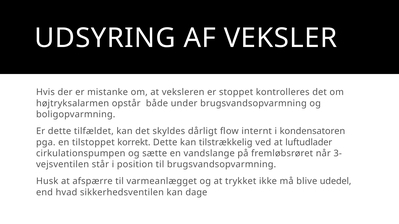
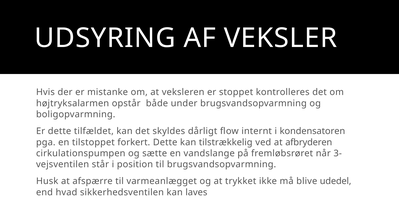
korrekt: korrekt -> forkert (134, 143)
luftudlader: luftudlader -> afbryderen (309, 143)
dage: dage -> laves (196, 193)
